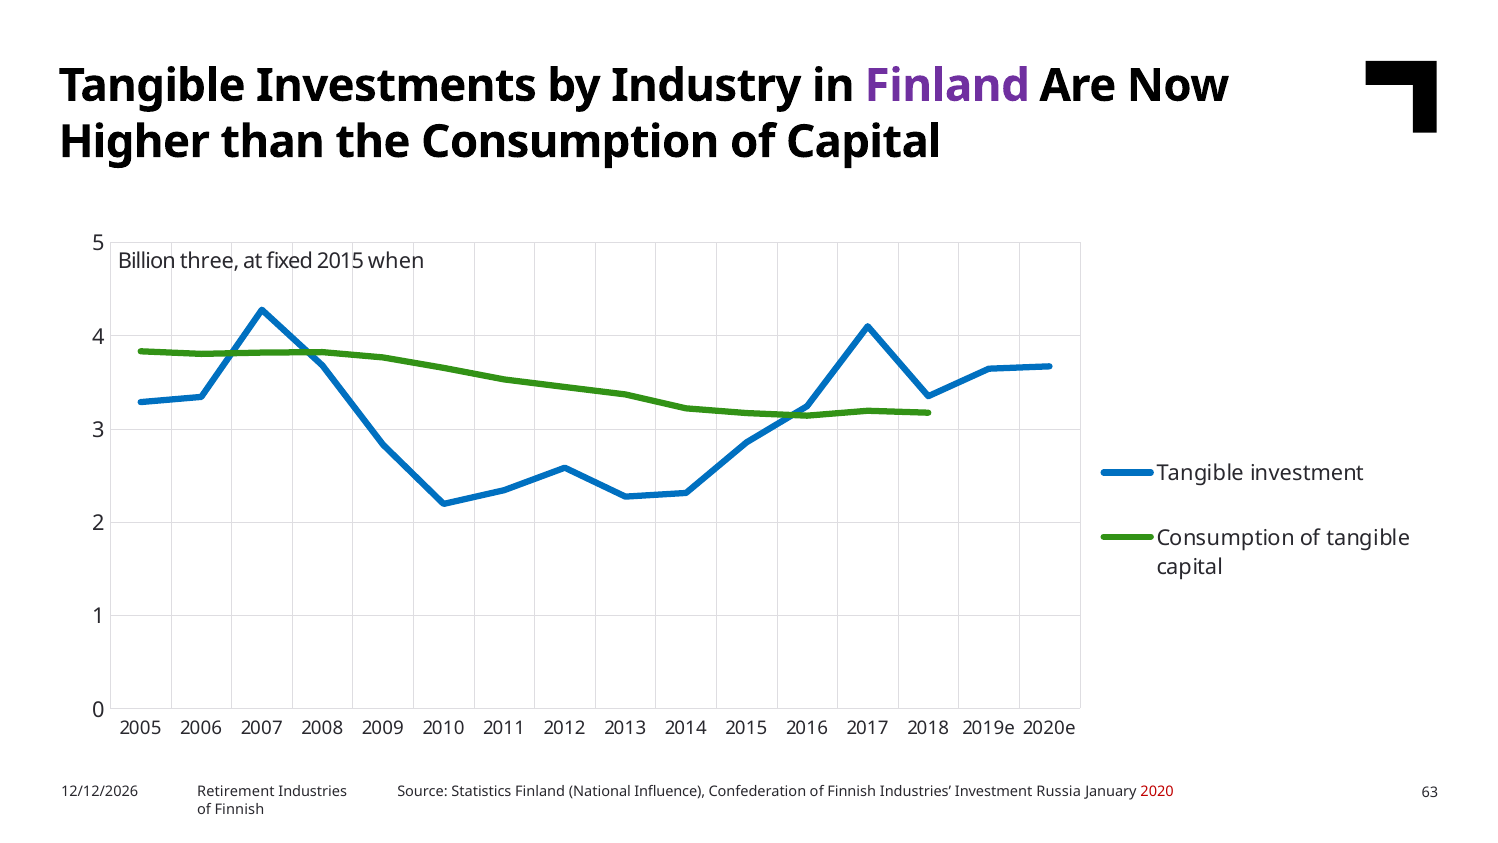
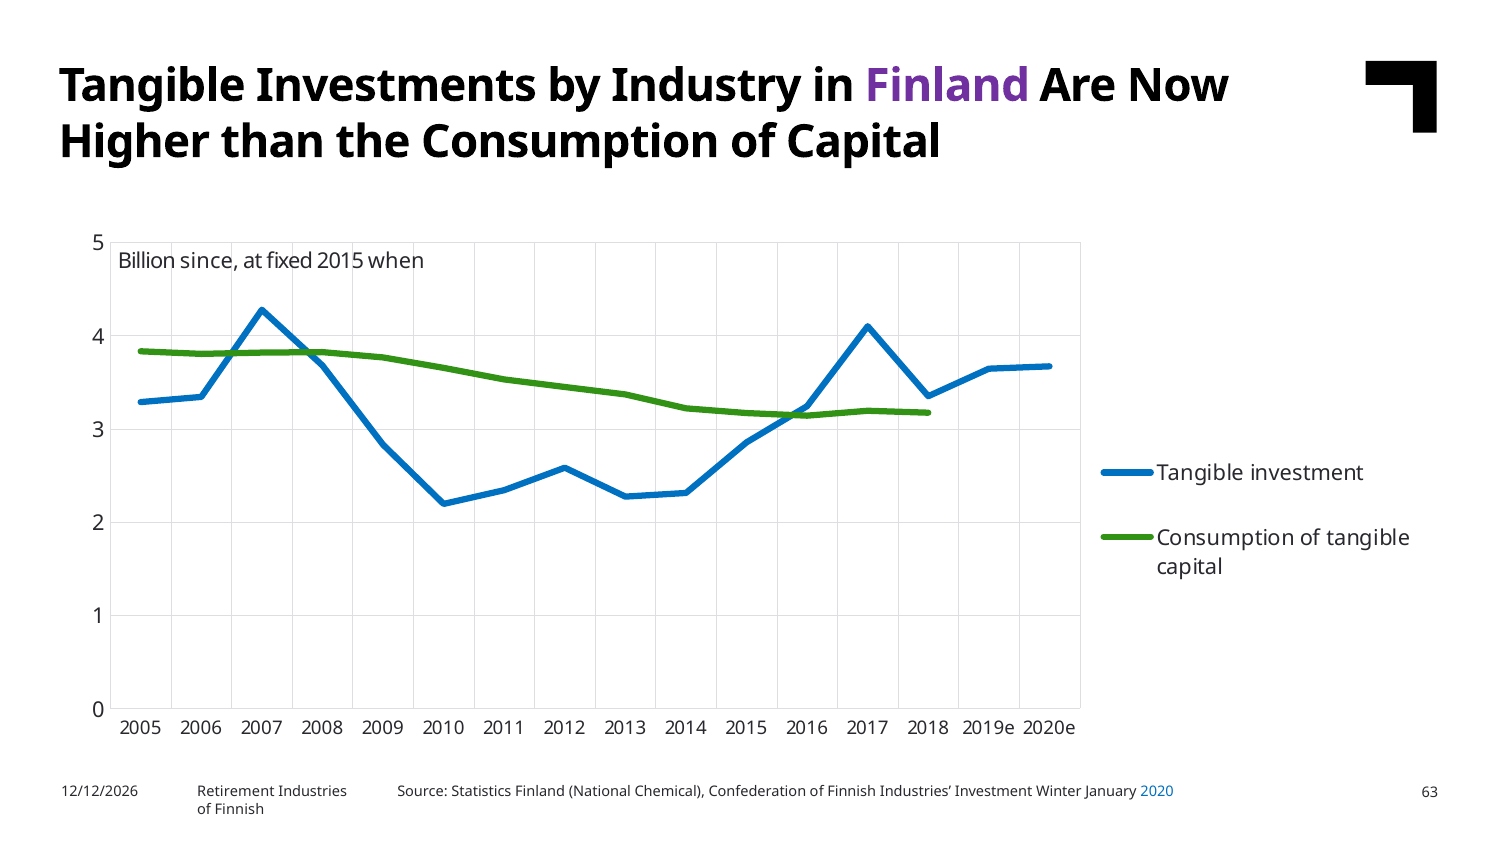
three: three -> since (209, 261)
Influence: Influence -> Chemical (670, 792)
Russia: Russia -> Winter (1059, 792)
2020 colour: red -> blue (1157, 792)
